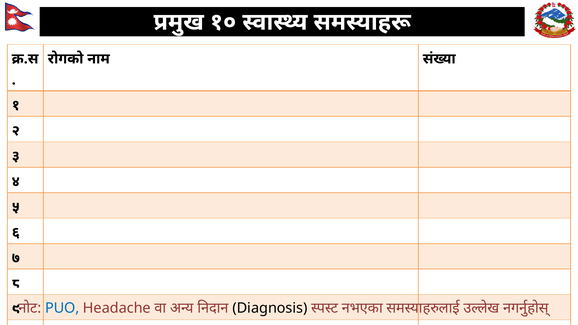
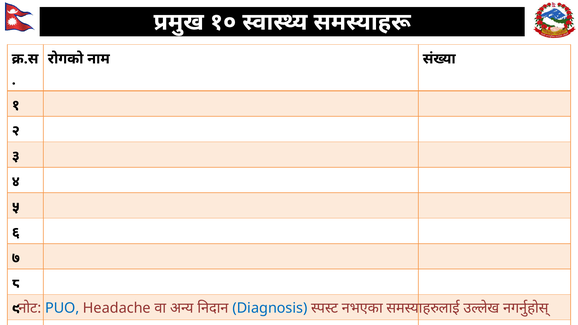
Diagnosis colour: black -> blue (270, 308)
